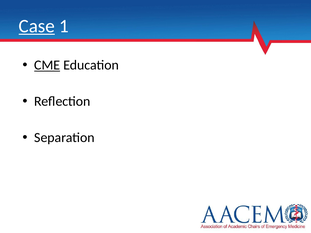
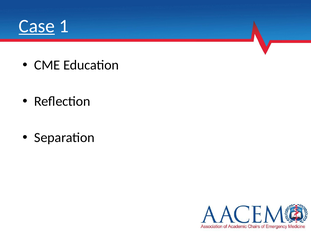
CME underline: present -> none (47, 65)
